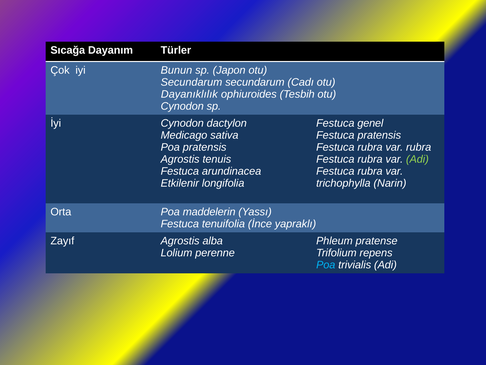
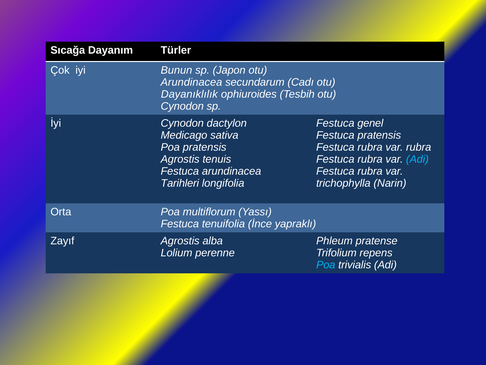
Secundarum: Secundarum -> Arundinacea (191, 82)
Adi colour: light green -> light blue (417, 159)
Etkilenir: Etkilenir -> Tarihleri (180, 183)
maddelerin: maddelerin -> multiflorum (209, 212)
